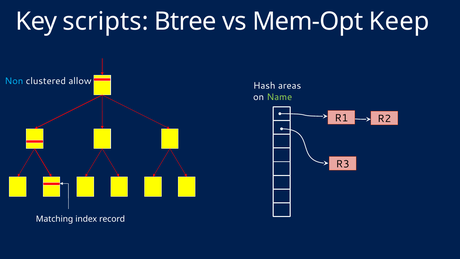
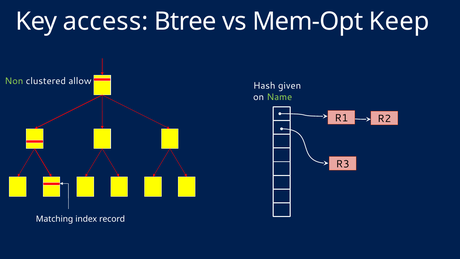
scripts: scripts -> access (105, 21)
Non colour: light blue -> light green (14, 81)
areas: areas -> given (290, 86)
